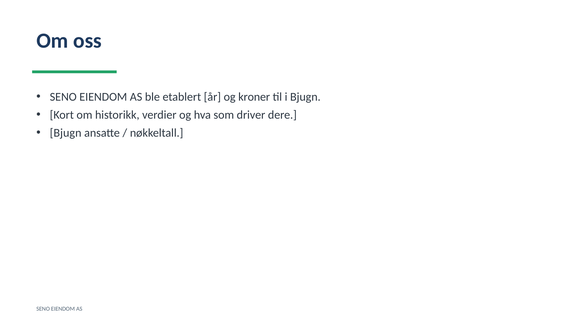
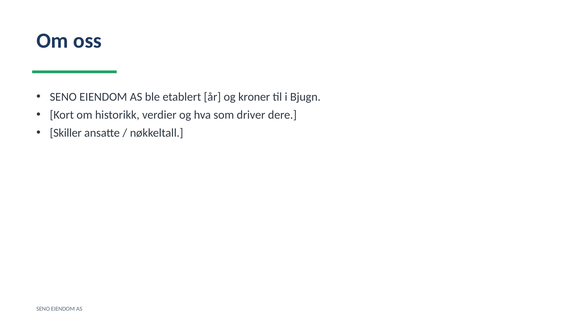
Bjugn: Bjugn -> Skiller (66, 133)
